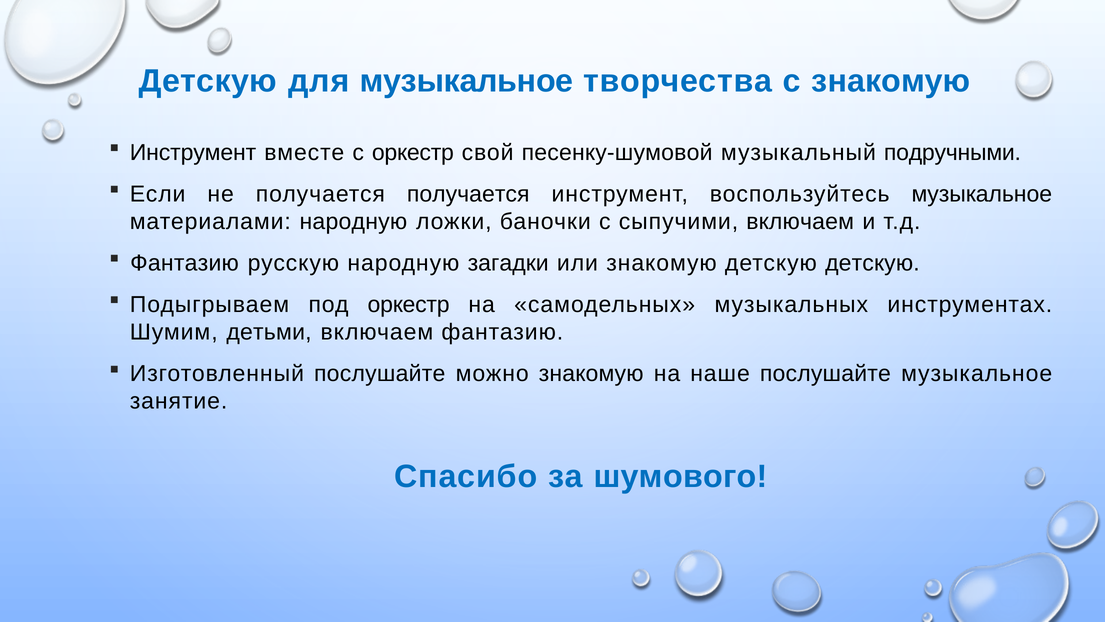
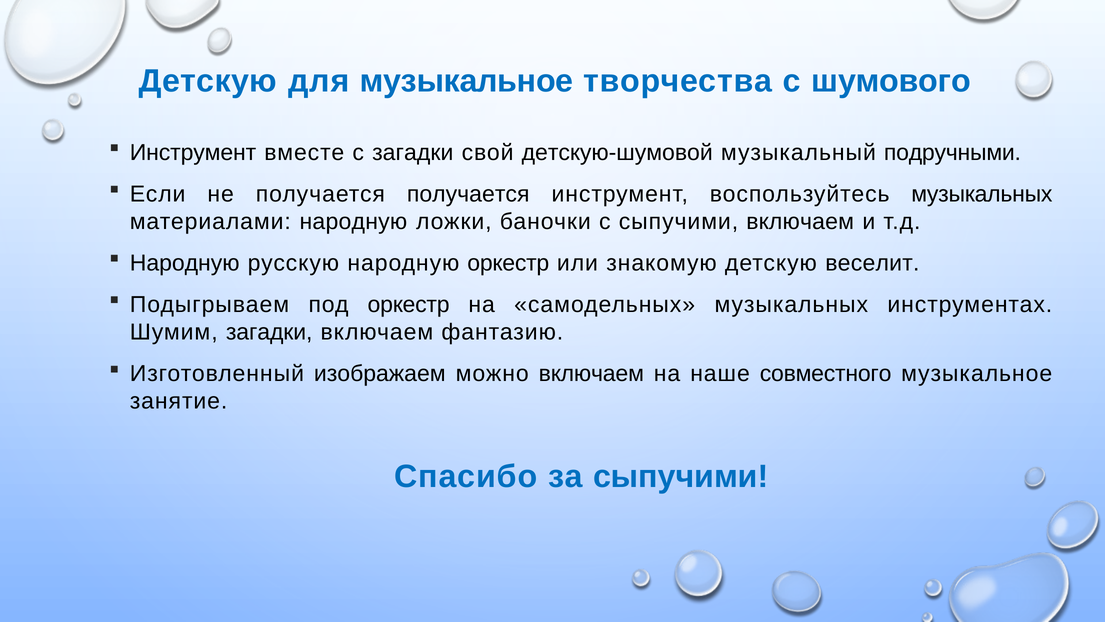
с знакомую: знакомую -> шумового (891, 81)
с оркестр: оркестр -> загадки (413, 152)
песенку-шумовой: песенку-шумовой -> детскую-шумовой (617, 152)
воспользуйтесь музыкальное: музыкальное -> музыкальных (982, 194)
Фантазию: Фантазию -> Народную (185, 263)
народную загадки: загадки -> оркестр (508, 263)
детскую детскую: детскую -> веселит (872, 263)
Шумим детьми: детьми -> загадки (269, 332)
Изготовленный послушайте: послушайте -> изображаем (380, 373)
можно знакомую: знакомую -> включаем (591, 373)
наше послушайте: послушайте -> совместного (826, 373)
за шумового: шумового -> сыпучими (681, 476)
